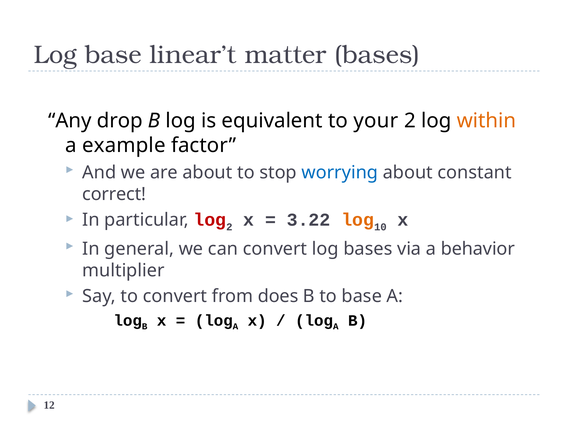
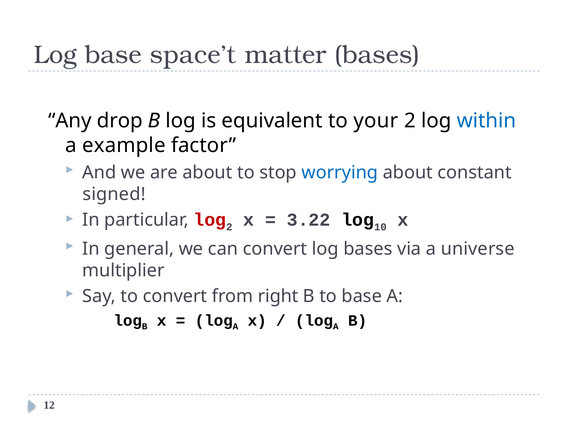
linear’t: linear’t -> space’t (193, 55)
within colour: orange -> blue (486, 121)
correct: correct -> signed (114, 194)
log colour: orange -> black (358, 220)
behavior: behavior -> universe (478, 249)
does: does -> right (278, 296)
